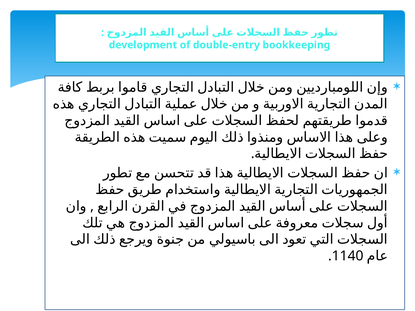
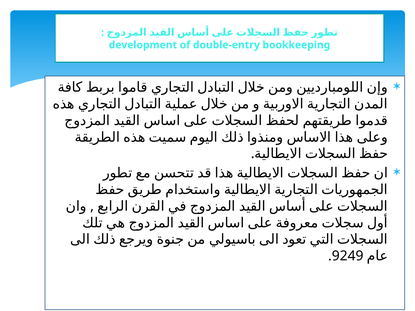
1140: 1140 -> 9249 (348, 256)
